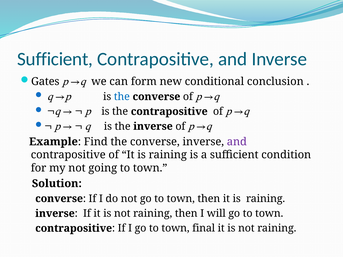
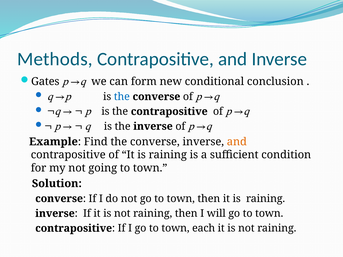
Sufficient: Sufficient -> Methods (55, 59)
and colour: purple -> orange (237, 142)
final: final -> each (204, 228)
